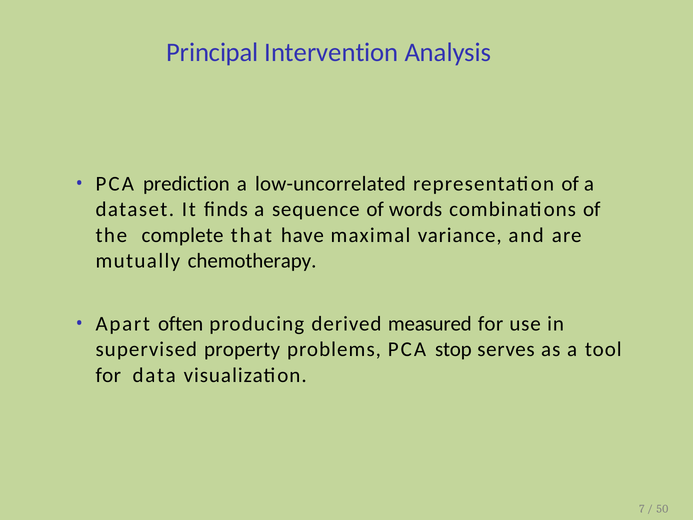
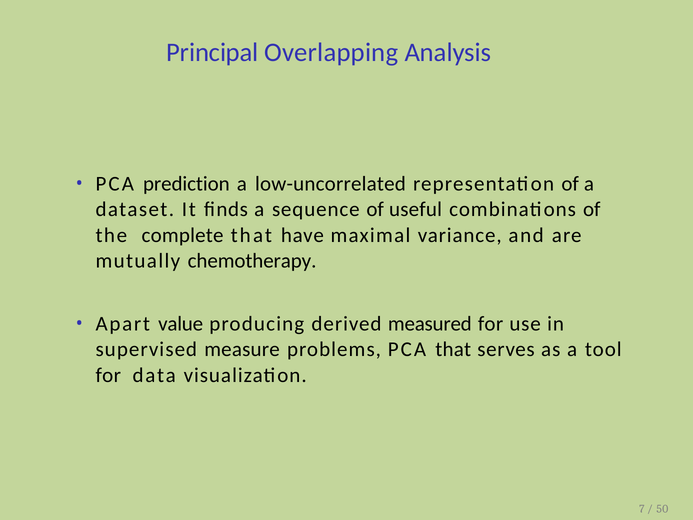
Intervention: Intervention -> Overlapping (331, 52)
words: words -> useful (416, 210)
often: often -> value (181, 324)
property: property -> measure (242, 350)
PCA stop: stop -> that (453, 350)
